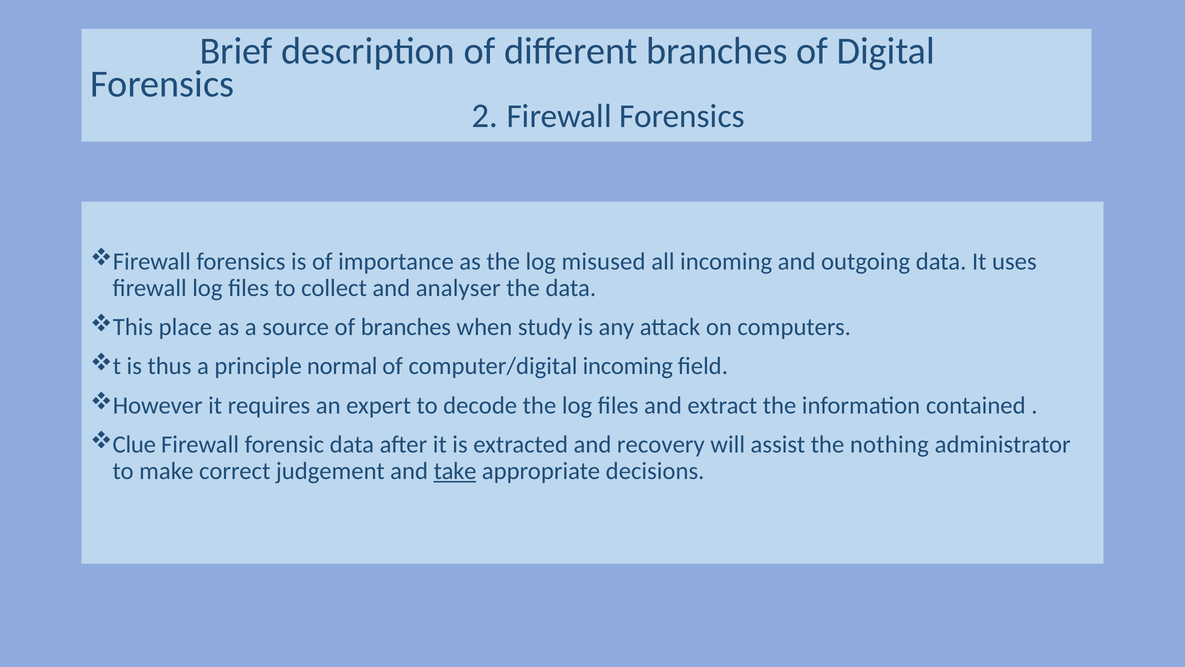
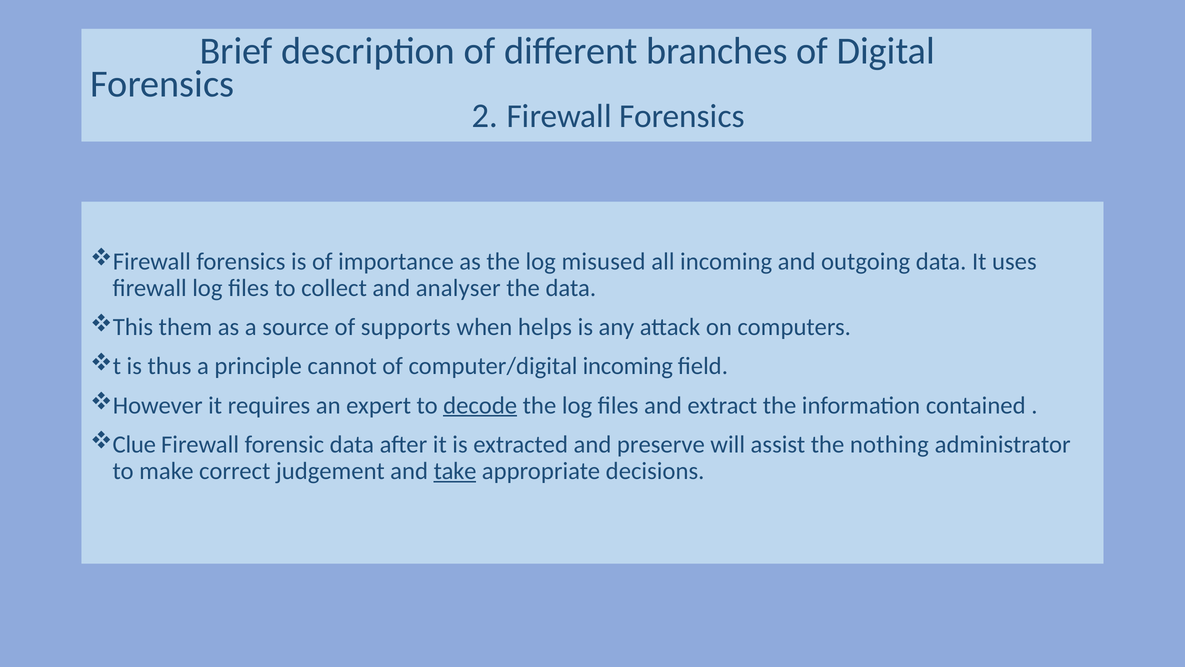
place: place -> them (185, 327)
of branches: branches -> supports (406, 327)
study: study -> helps (545, 327)
normal: normal -> cannot (342, 366)
decode underline: none -> present (480, 405)
recovery: recovery -> preserve (661, 444)
